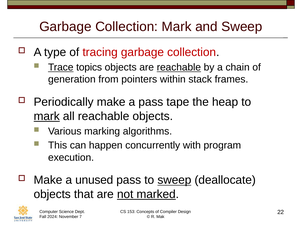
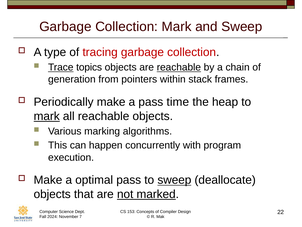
tape: tape -> time (178, 102)
unused: unused -> optimal (94, 180)
